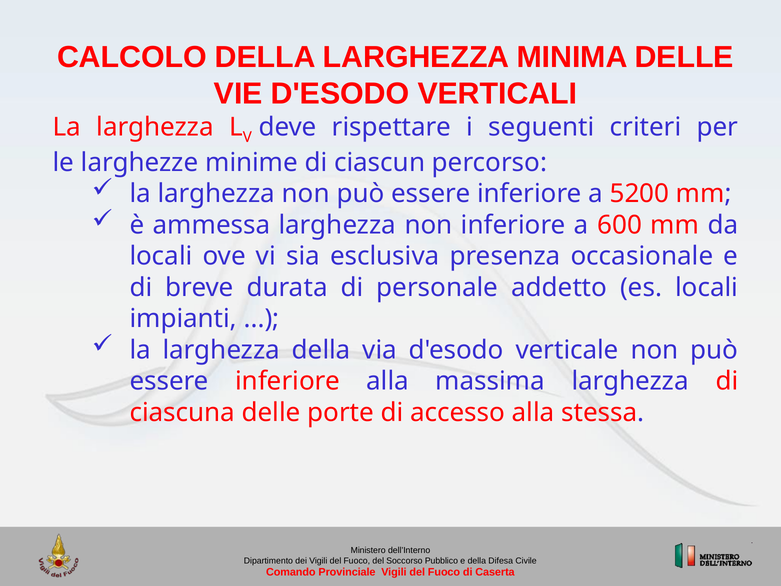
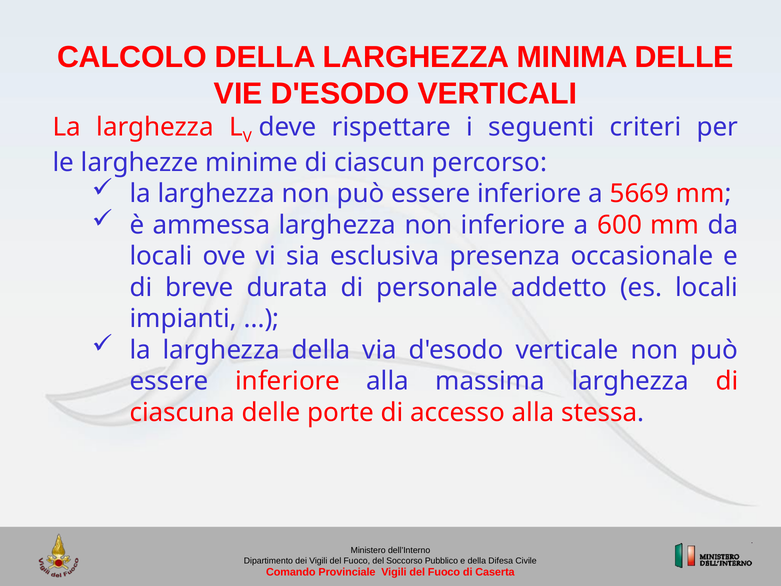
5200: 5200 -> 5669 (639, 194)
